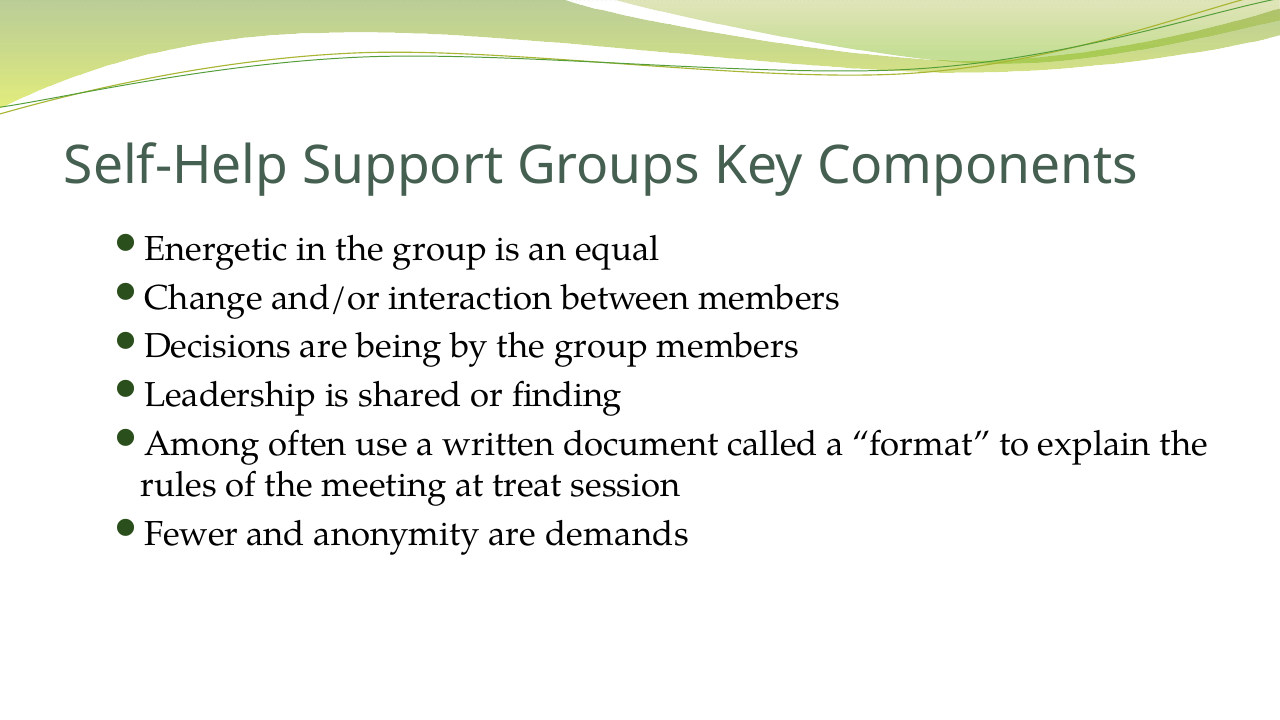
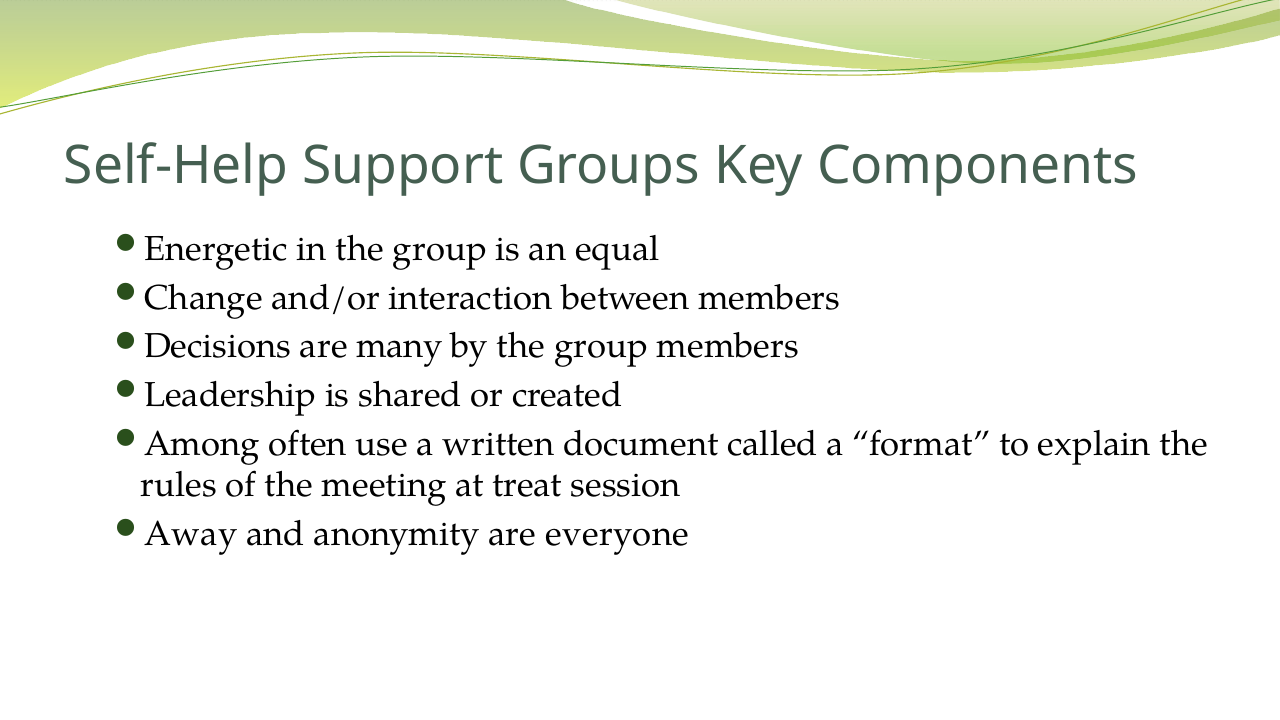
being: being -> many (399, 347)
finding: finding -> created (567, 395)
Fewer: Fewer -> Away (191, 534)
demands: demands -> everyone (617, 534)
